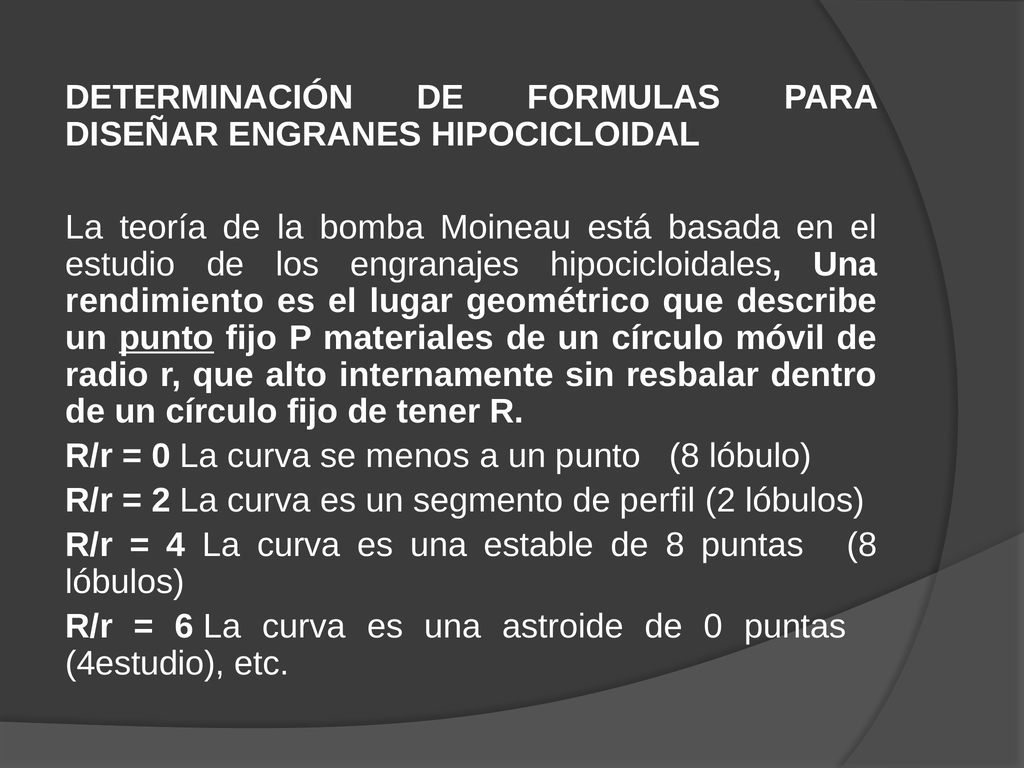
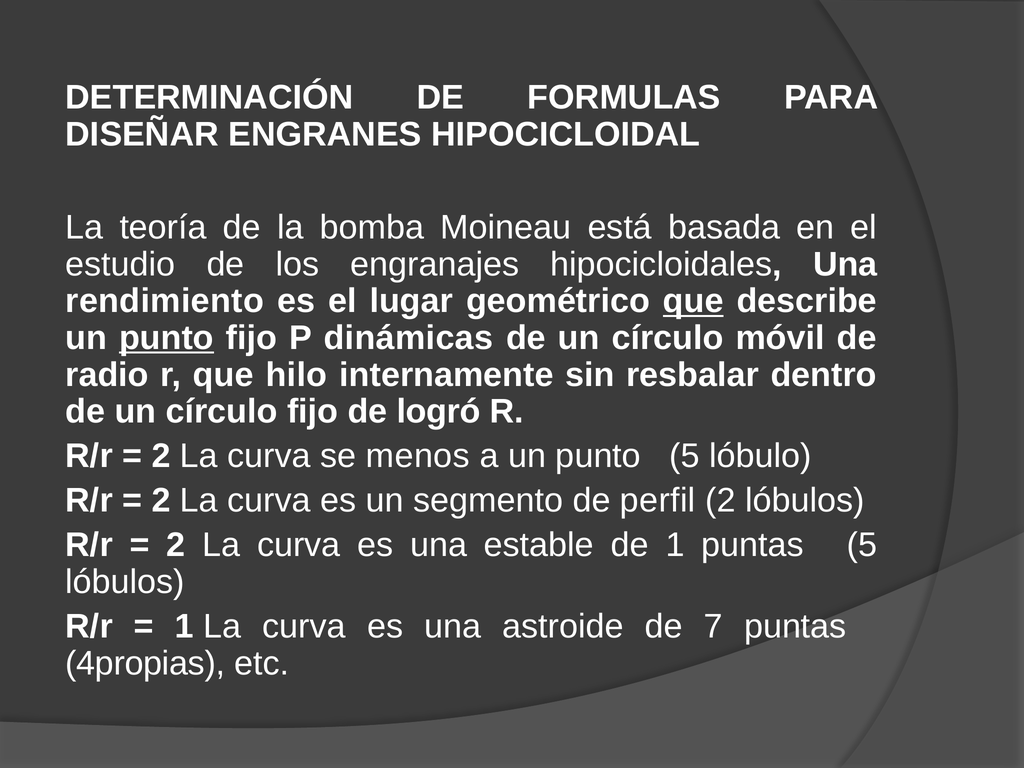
que underline: none -> present (693, 301)
materiales: materiales -> dinámicas (408, 338)
alto: alto -> hilo (296, 375)
tener: tener -> logró (439, 412)
0: 0 -> 2 (161, 456)
punto 8: 8 -> 5 (685, 456)
4: 4 -> 2 (176, 545)
de 8: 8 -> 1 (675, 545)
puntas 8: 8 -> 5 (862, 545)
6: 6 -> 1 (184, 627)
de 0: 0 -> 7 (713, 627)
4estudio: 4estudio -> 4propias (145, 663)
